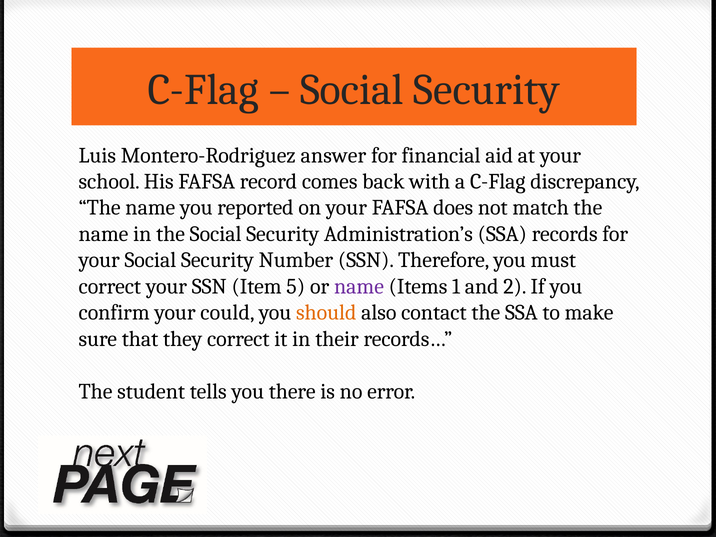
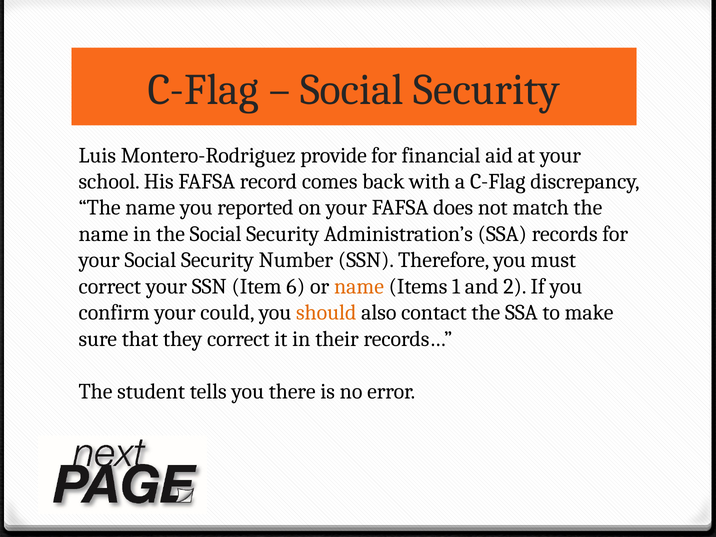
answer: answer -> provide (334, 155)
5: 5 -> 6 (296, 287)
name colour: purple -> orange (359, 287)
